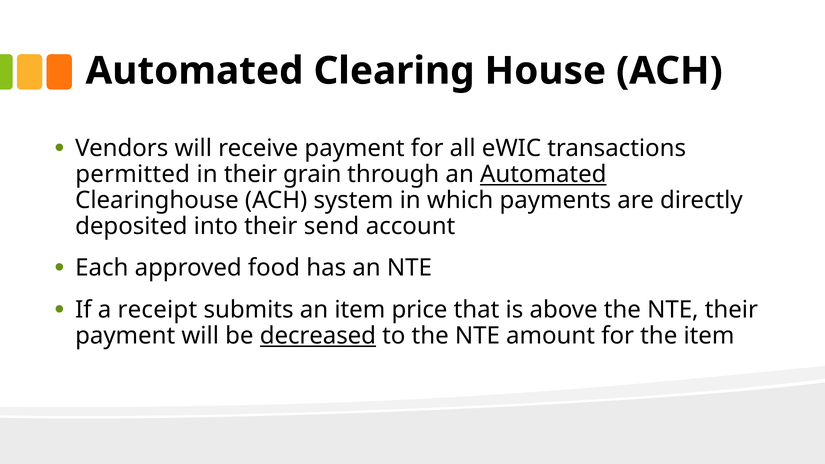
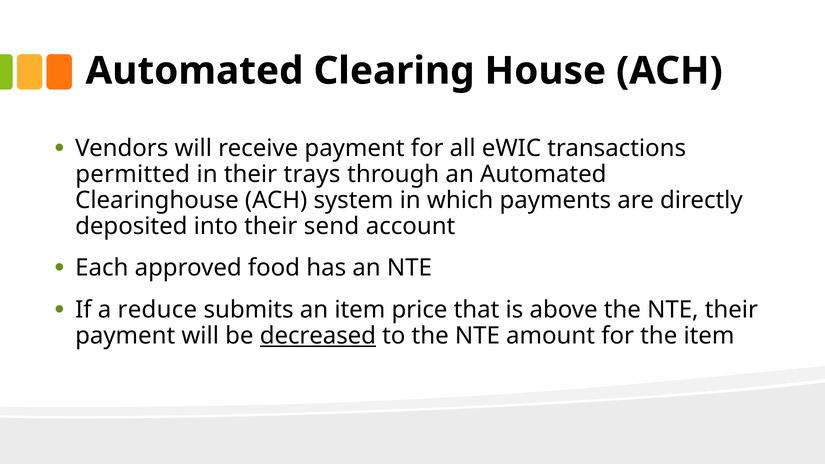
grain: grain -> trays (312, 174)
Automated underline: present -> none (543, 174)
receipt: receipt -> reduce (157, 310)
